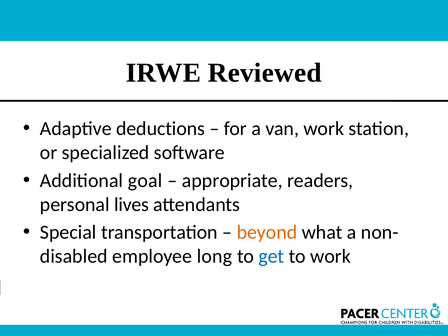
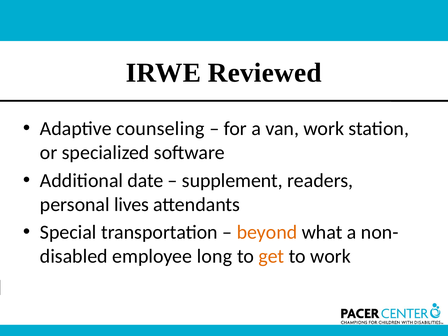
deductions: deductions -> counseling (160, 129)
goal: goal -> date (145, 181)
appropriate: appropriate -> supplement (232, 181)
get colour: blue -> orange (271, 256)
